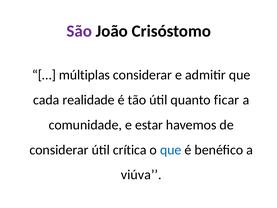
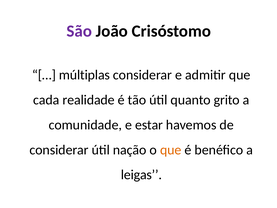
ficar: ficar -> grito (227, 100)
crítica: crítica -> nação (130, 150)
que colour: blue -> orange (171, 150)
viúva: viúva -> leigas (141, 175)
